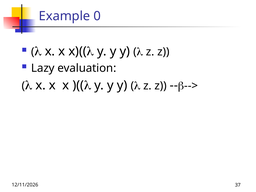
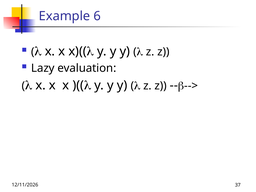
0: 0 -> 6 (97, 16)
